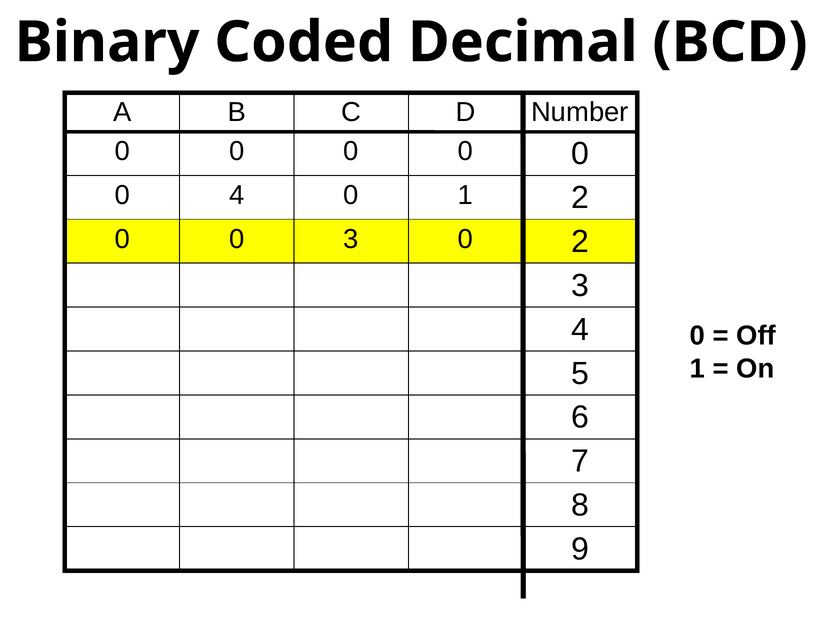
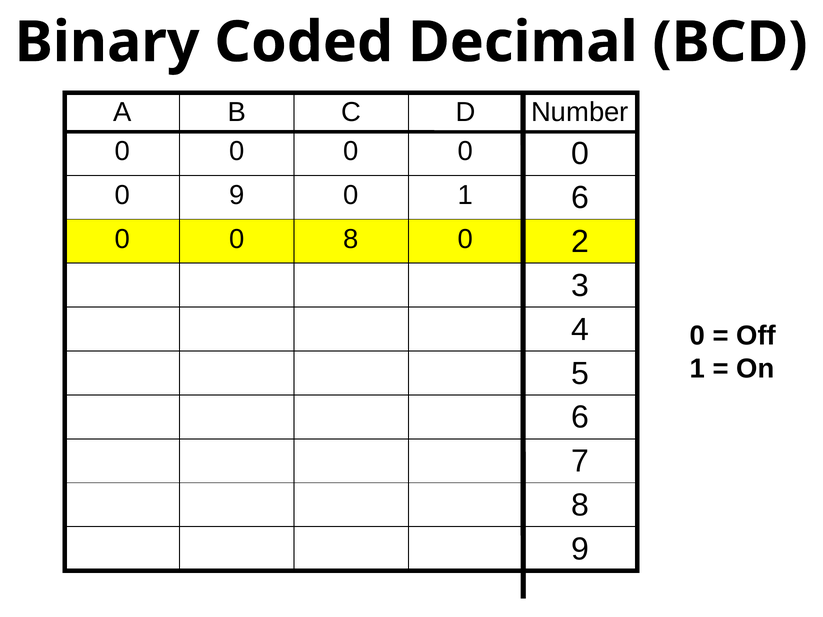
0 4: 4 -> 9 (237, 195)
1 2: 2 -> 6 (580, 198)
0 3: 3 -> 8 (351, 239)
